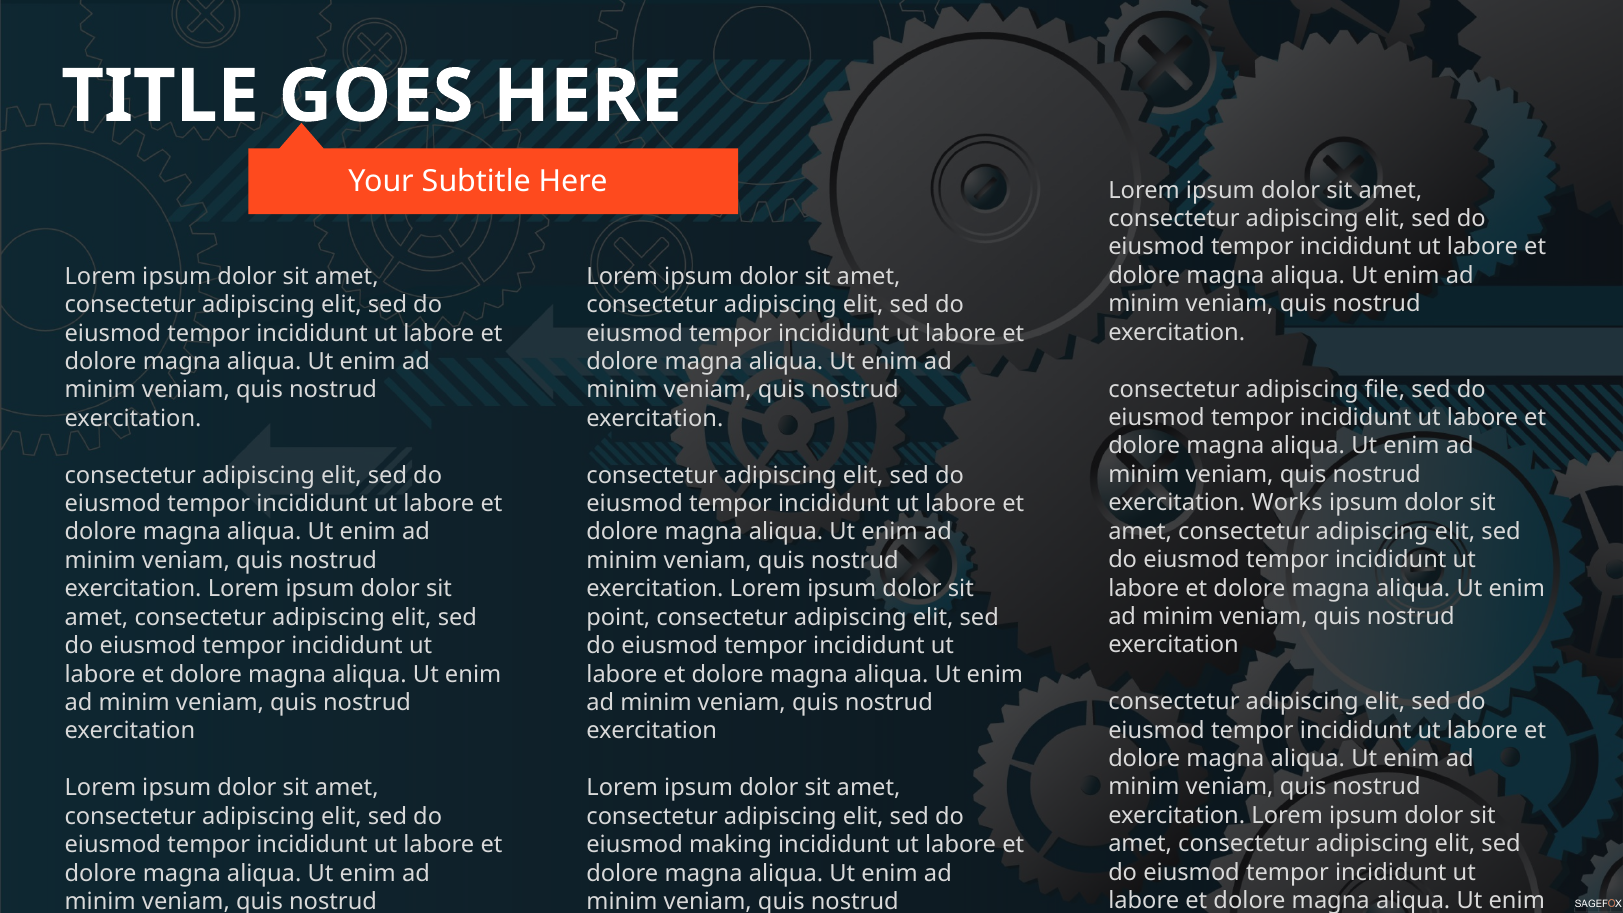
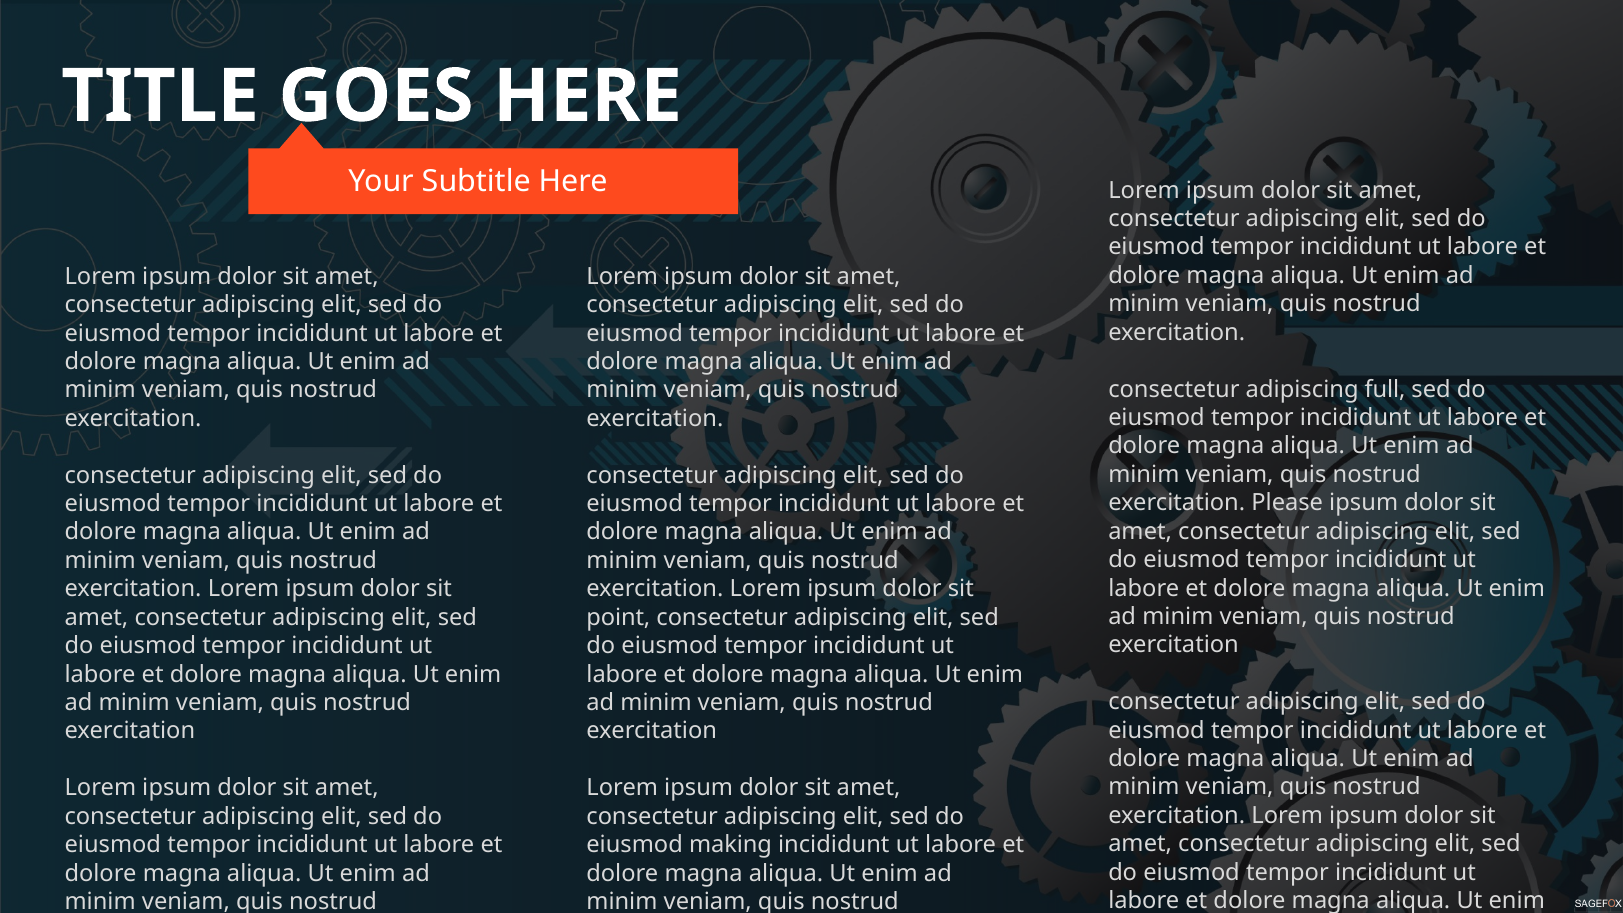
file: file -> full (1385, 389)
Works: Works -> Please (1287, 503)
